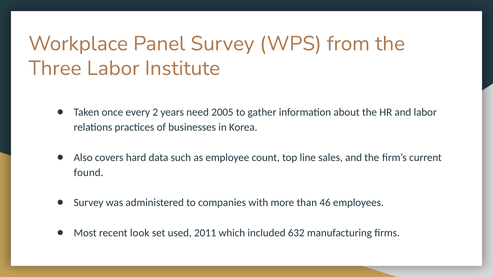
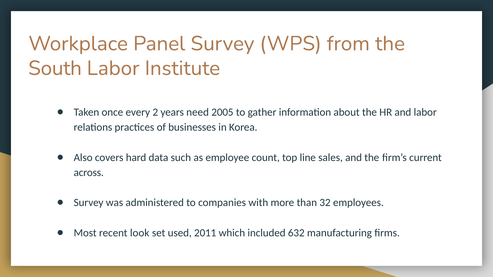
Three: Three -> South (55, 68)
found: found -> across (89, 173)
46: 46 -> 32 (325, 203)
